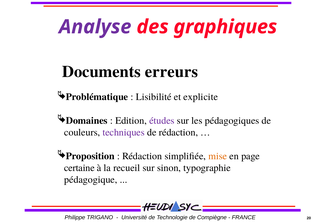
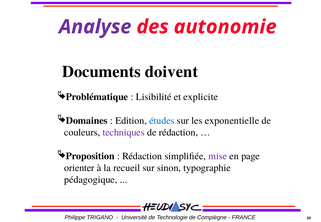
graphiques: graphiques -> autonomie (225, 27)
erreurs: erreurs -> doivent (171, 72)
études colour: purple -> blue (162, 121)
pédagogiques: pédagogiques -> exponentielle (232, 121)
mise colour: orange -> purple (218, 156)
certaine: certaine -> orienter (79, 168)
